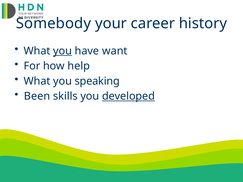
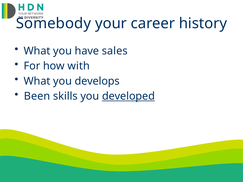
you underline: present -> none (63, 51)
want: want -> sales (115, 51)
help: help -> with (79, 66)
speaking: speaking -> develops (97, 81)
